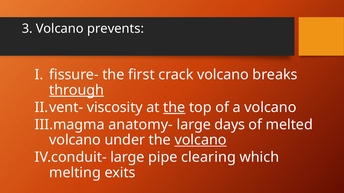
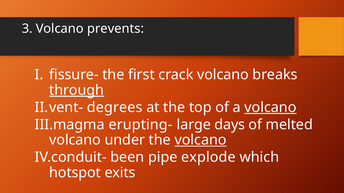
viscosity: viscosity -> degrees (115, 108)
the underline: present -> none (174, 108)
volcano underline: none -> present (270, 108)
anatomy-: anatomy- -> erupting- (141, 125)
large: large -> been (127, 158)
clearing: clearing -> explode (208, 158)
melting: melting -> hotspot (75, 173)
